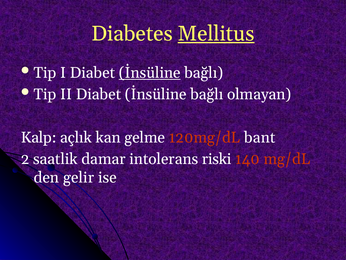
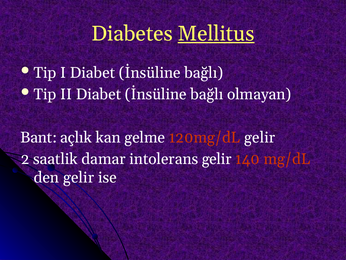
İnsüline underline: present -> none (150, 73)
Kalp: Kalp -> Bant (39, 137)
120mg/dL bant: bant -> gelir (260, 137)
intolerans riski: riski -> gelir (217, 159)
